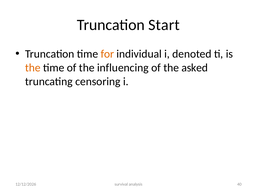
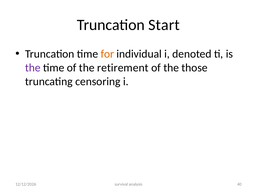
the colour: orange -> purple (33, 68)
influencing: influencing -> retirement (123, 68)
asked: asked -> those (195, 68)
